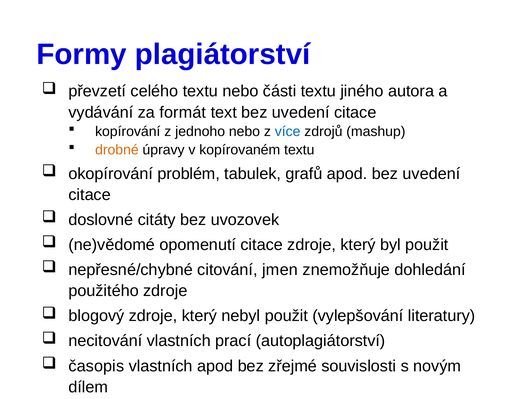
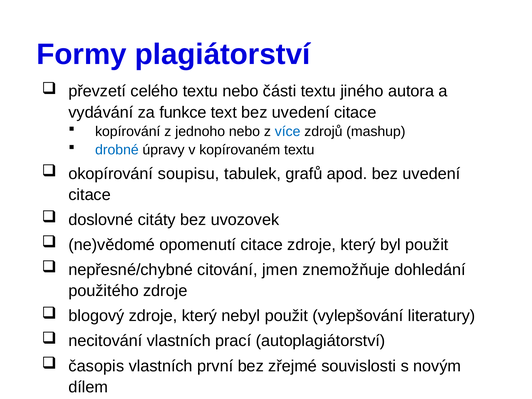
formát: formát -> funkce (183, 112)
drobné colour: orange -> blue (117, 150)
problém: problém -> soupisu (189, 174)
vlastních apod: apod -> první (215, 366)
